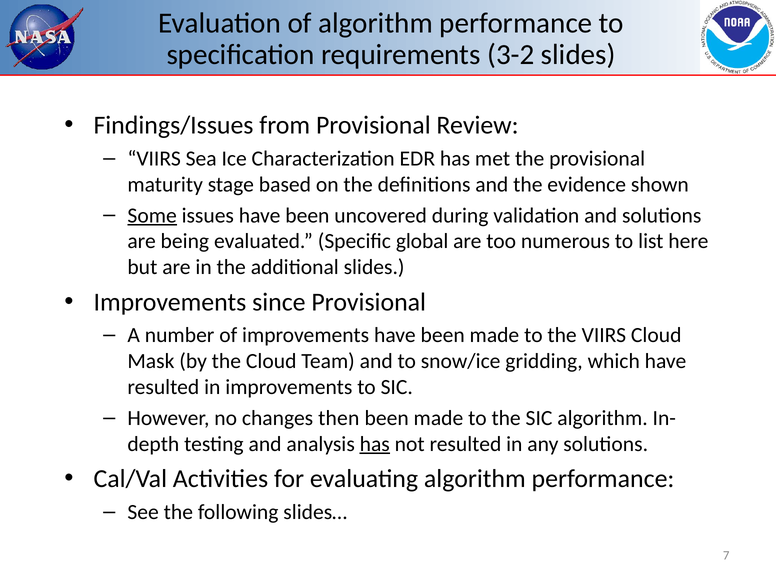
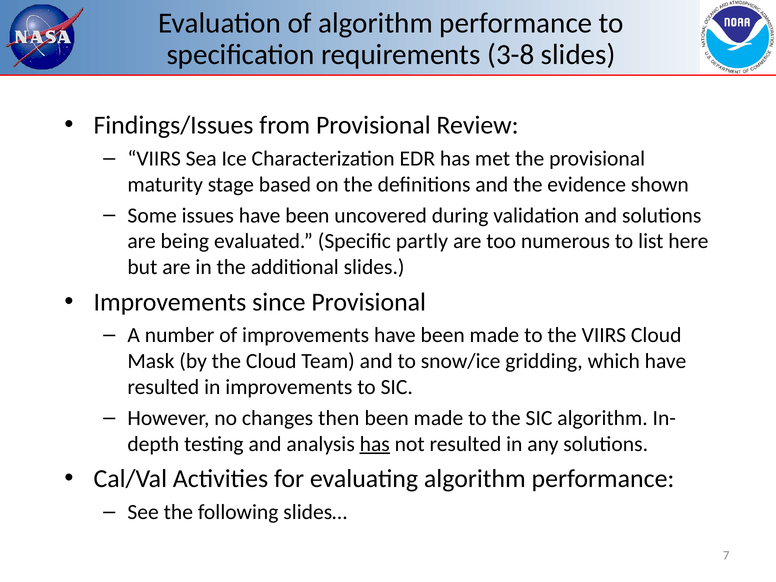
3-2: 3-2 -> 3-8 (511, 55)
Some underline: present -> none (152, 215)
global: global -> partly (422, 241)
